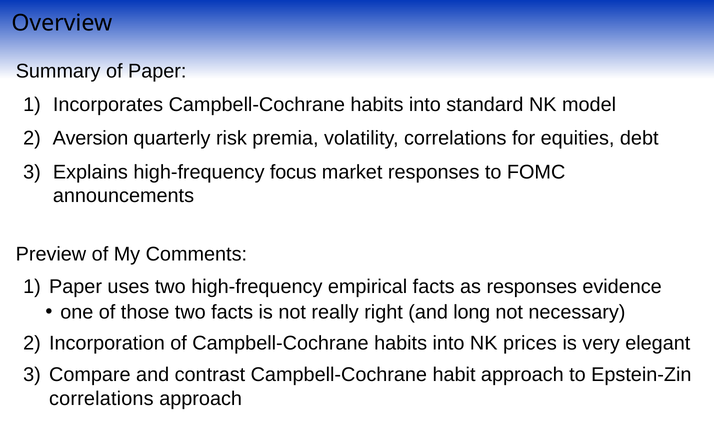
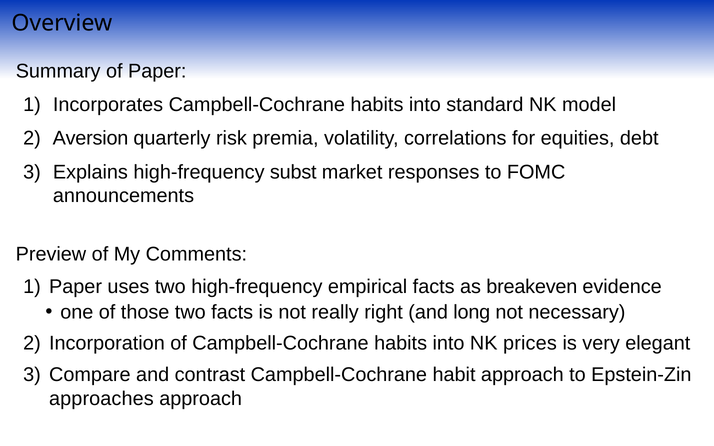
focus: focus -> subst (293, 172)
as responses: responses -> breakeven (532, 287)
correlations: correlations -> approaches (101, 399)
